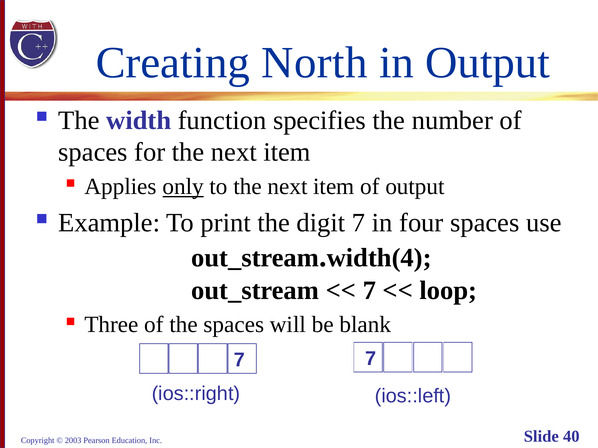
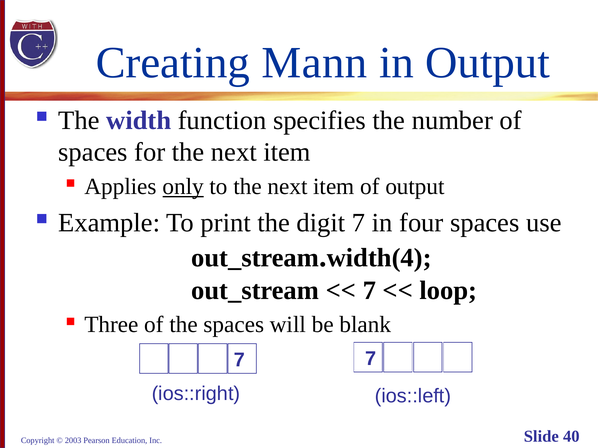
North: North -> Mann (314, 63)
